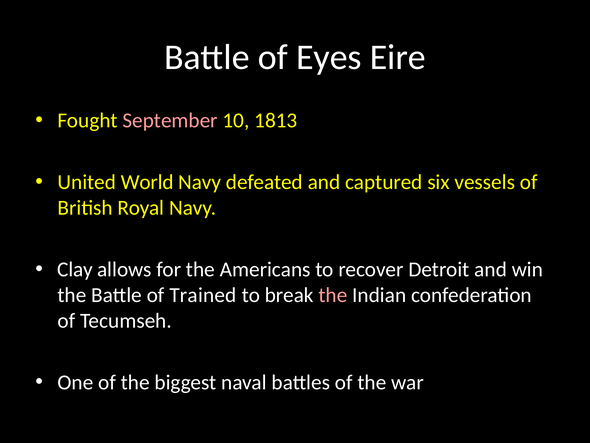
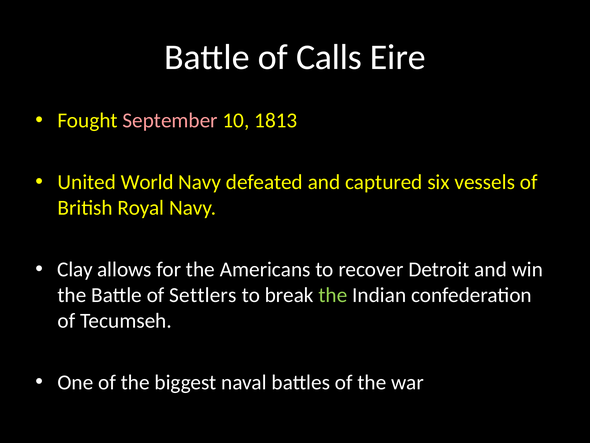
Eyes: Eyes -> Calls (329, 57)
Trained: Trained -> Settlers (203, 295)
the colour: pink -> light green (333, 295)
